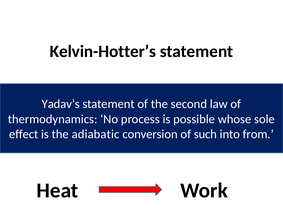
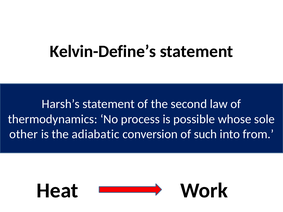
Kelvin-Hotter’s: Kelvin-Hotter’s -> Kelvin-Define’s (103, 51)
Yadav’s: Yadav’s -> Harsh’s (61, 104)
effect: effect -> other (24, 134)
